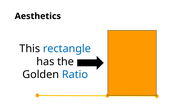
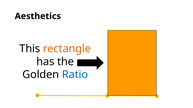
rectangle colour: blue -> orange (67, 49)
